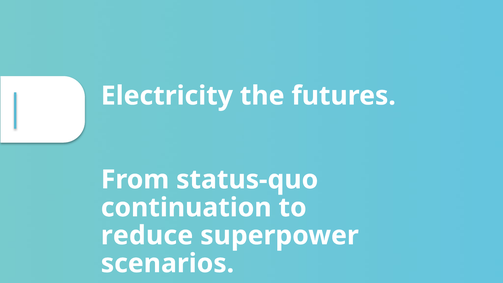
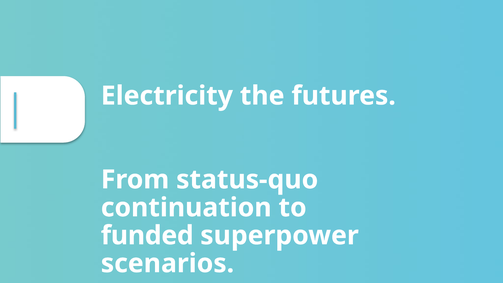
reduce: reduce -> funded (147, 235)
